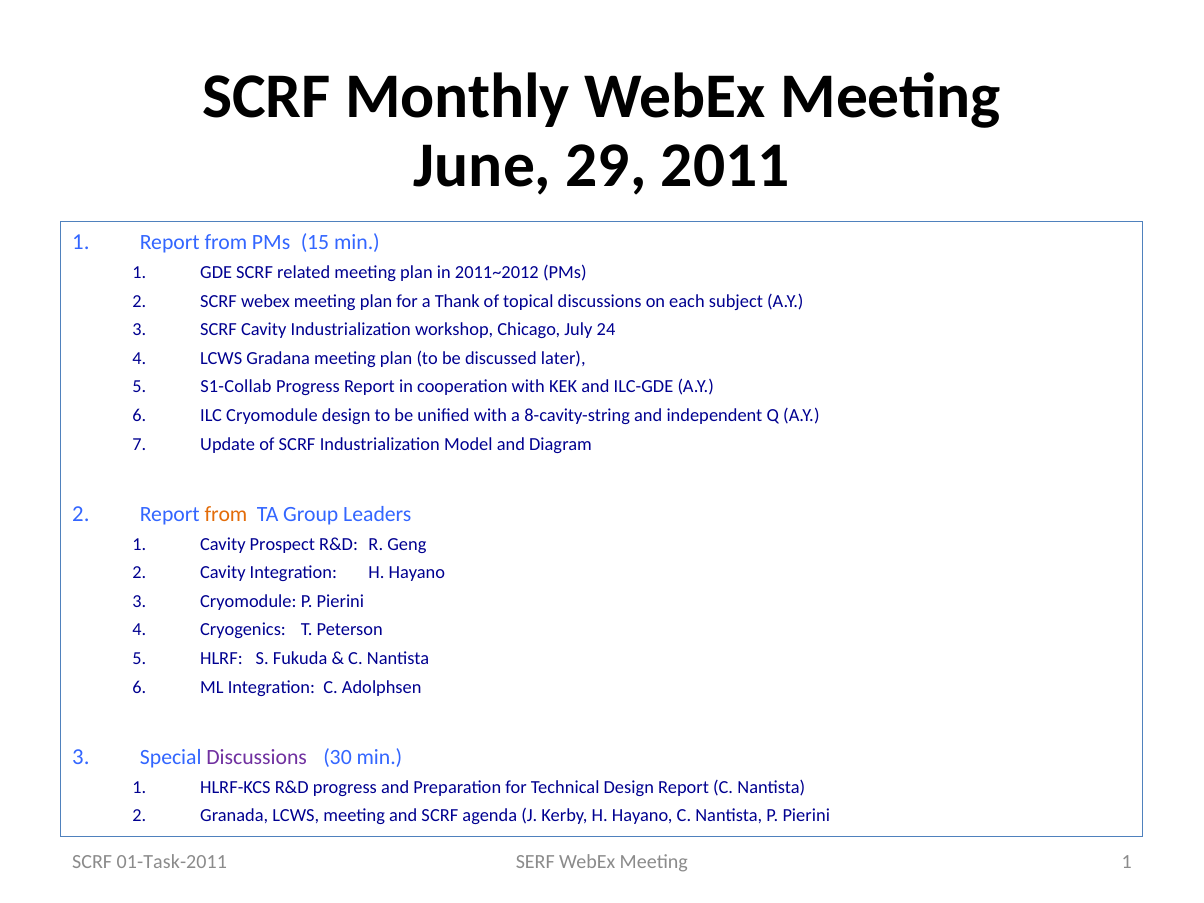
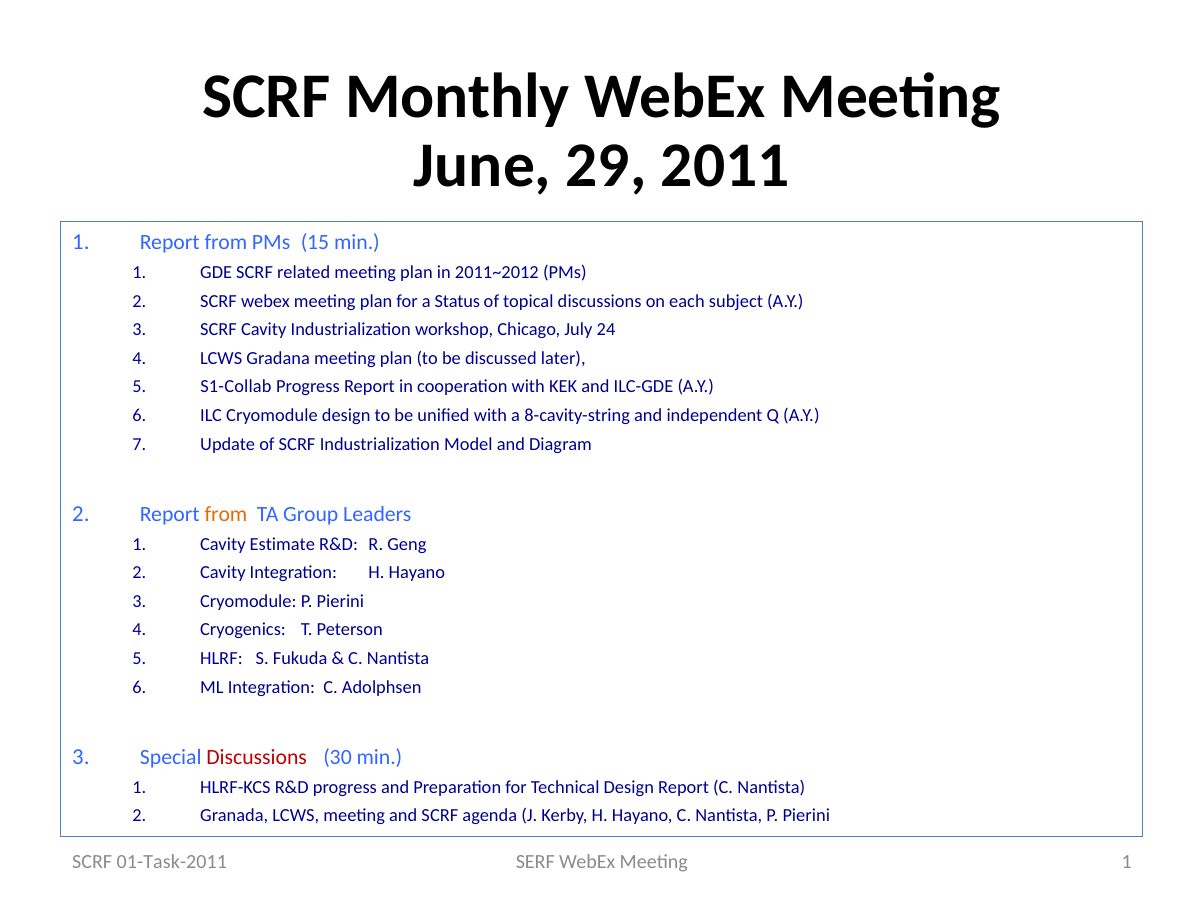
Thank: Thank -> Status (457, 301)
Prospect: Prospect -> Estimate (282, 544)
Discussions colour: purple -> red (257, 757)
